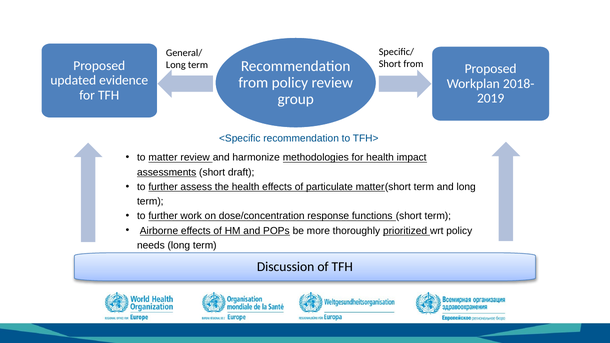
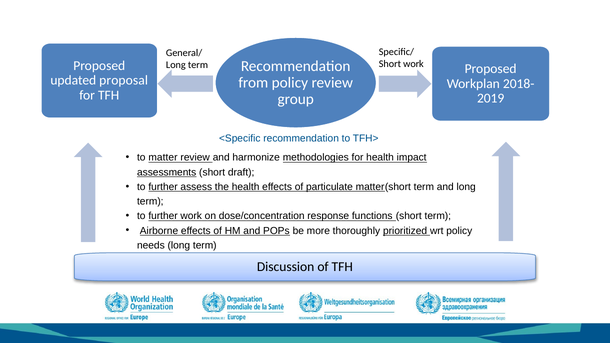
Short from: from -> work (413, 64)
evidence: evidence -> proposal (124, 80)
